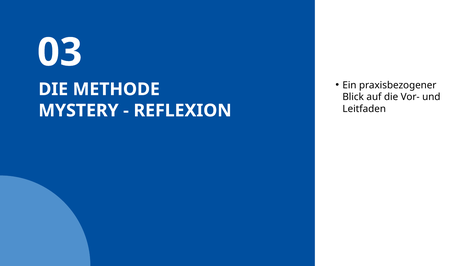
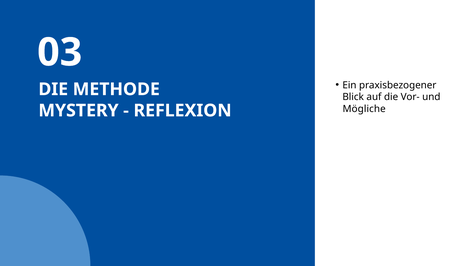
Leitfaden: Leitfaden -> Mögliche (364, 109)
